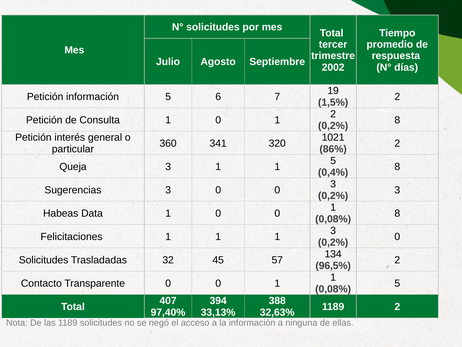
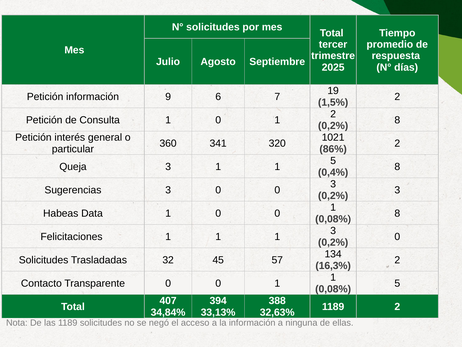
2002: 2002 -> 2025 (333, 67)
información 5: 5 -> 9 (168, 96)
96,5%: 96,5% -> 16,3% (333, 265)
97,40%: 97,40% -> 34,84% (168, 312)
